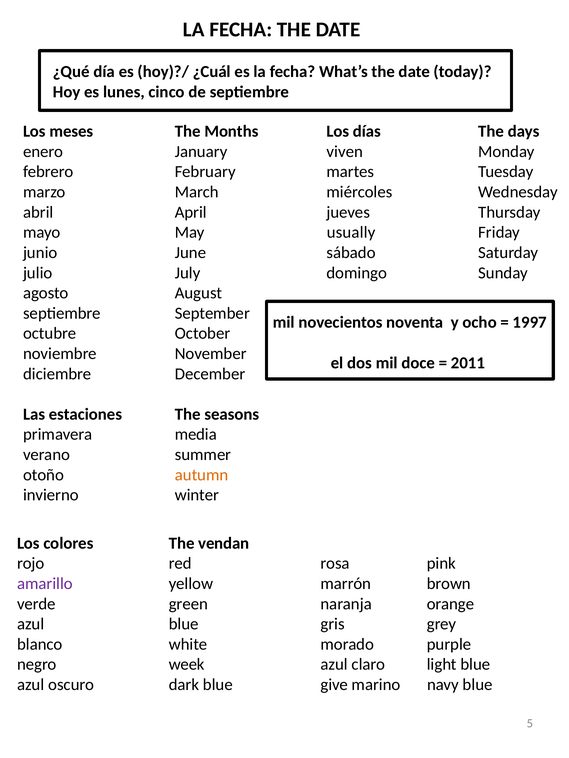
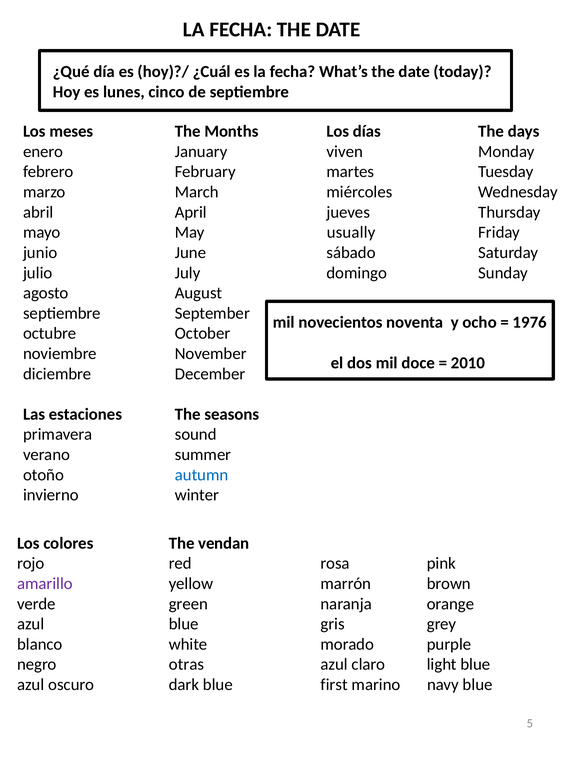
1997: 1997 -> 1976 (530, 323)
2011: 2011 -> 2010 (468, 363)
media: media -> sound (196, 435)
autumn colour: orange -> blue (202, 475)
week: week -> otras (187, 665)
give: give -> first (334, 685)
